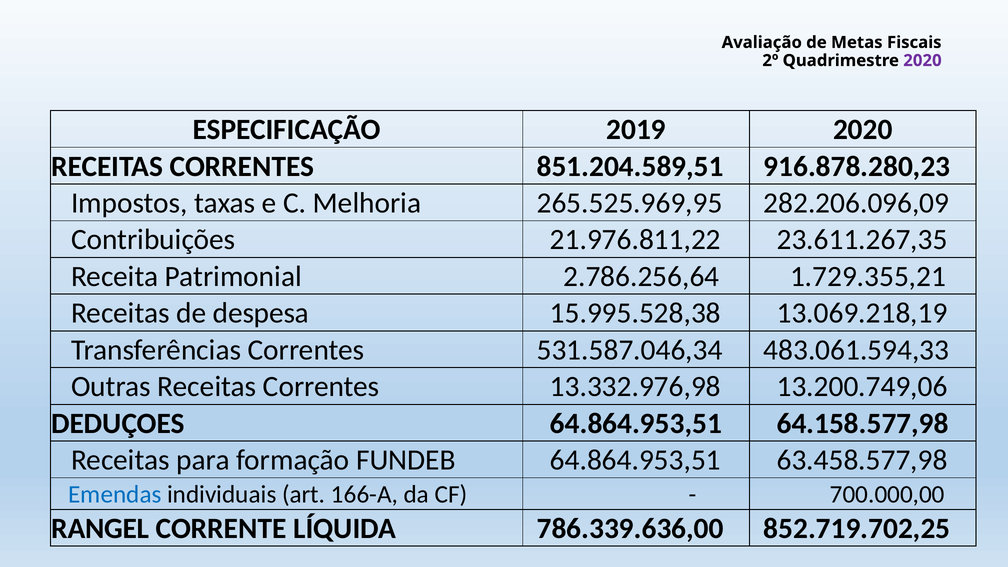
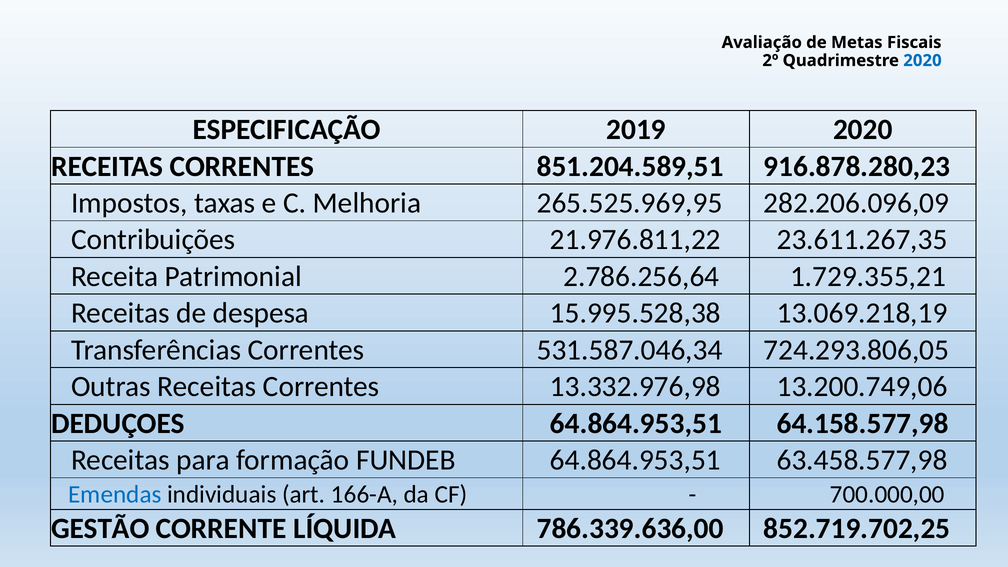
2020 colour: purple -> blue (922, 61)
483.061.594,33: 483.061.594,33 -> 724.293.806,05 (856, 350)
RANGEL: RANGEL -> GESTÃO (100, 528)
